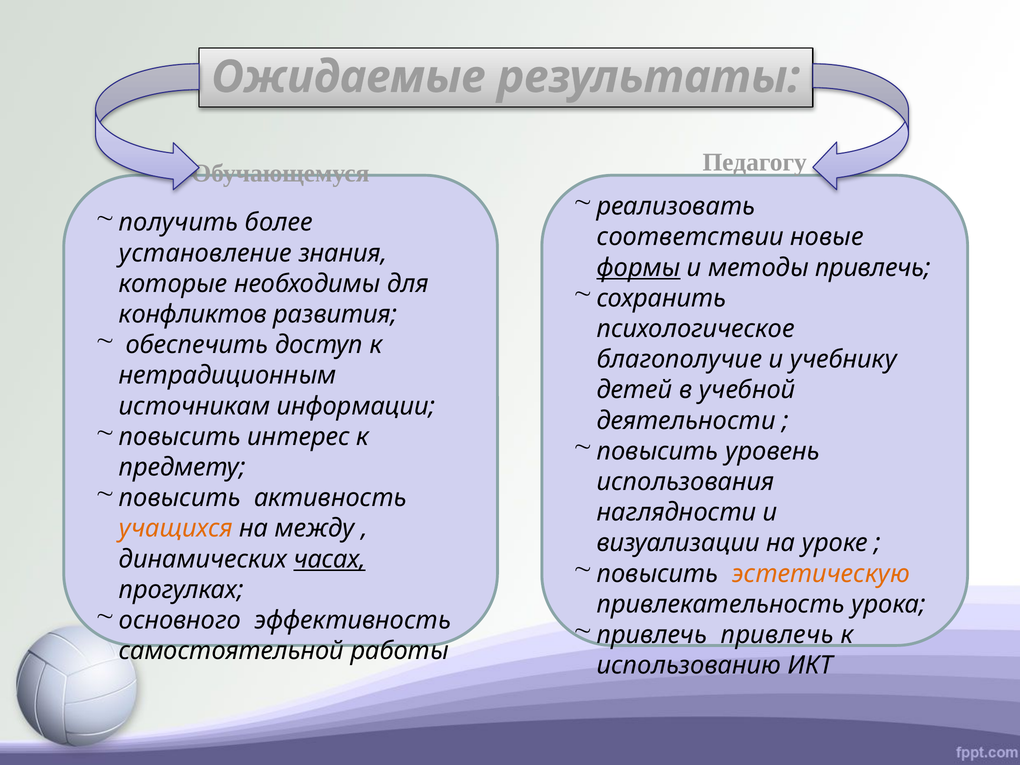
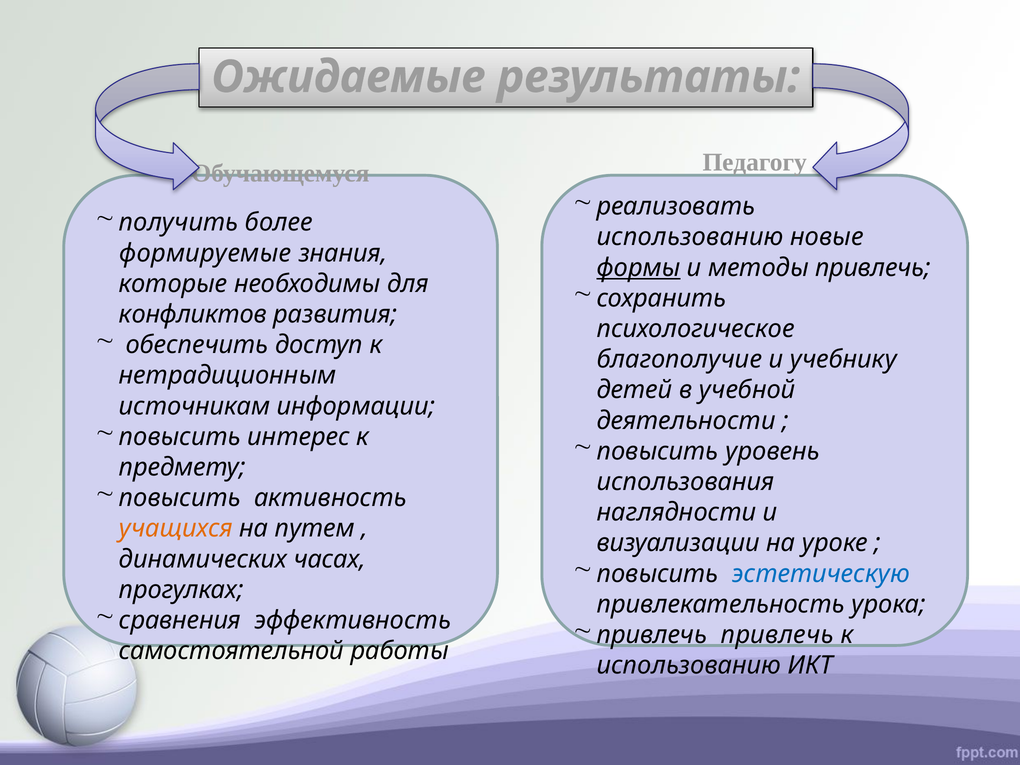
соответствии: соответствии -> использованию (690, 237)
установление: установление -> формируемые (205, 253)
между: между -> путем (315, 529)
часах underline: present -> none (330, 559)
эстетическую colour: orange -> blue (821, 574)
основного: основного -> сравнения (180, 620)
